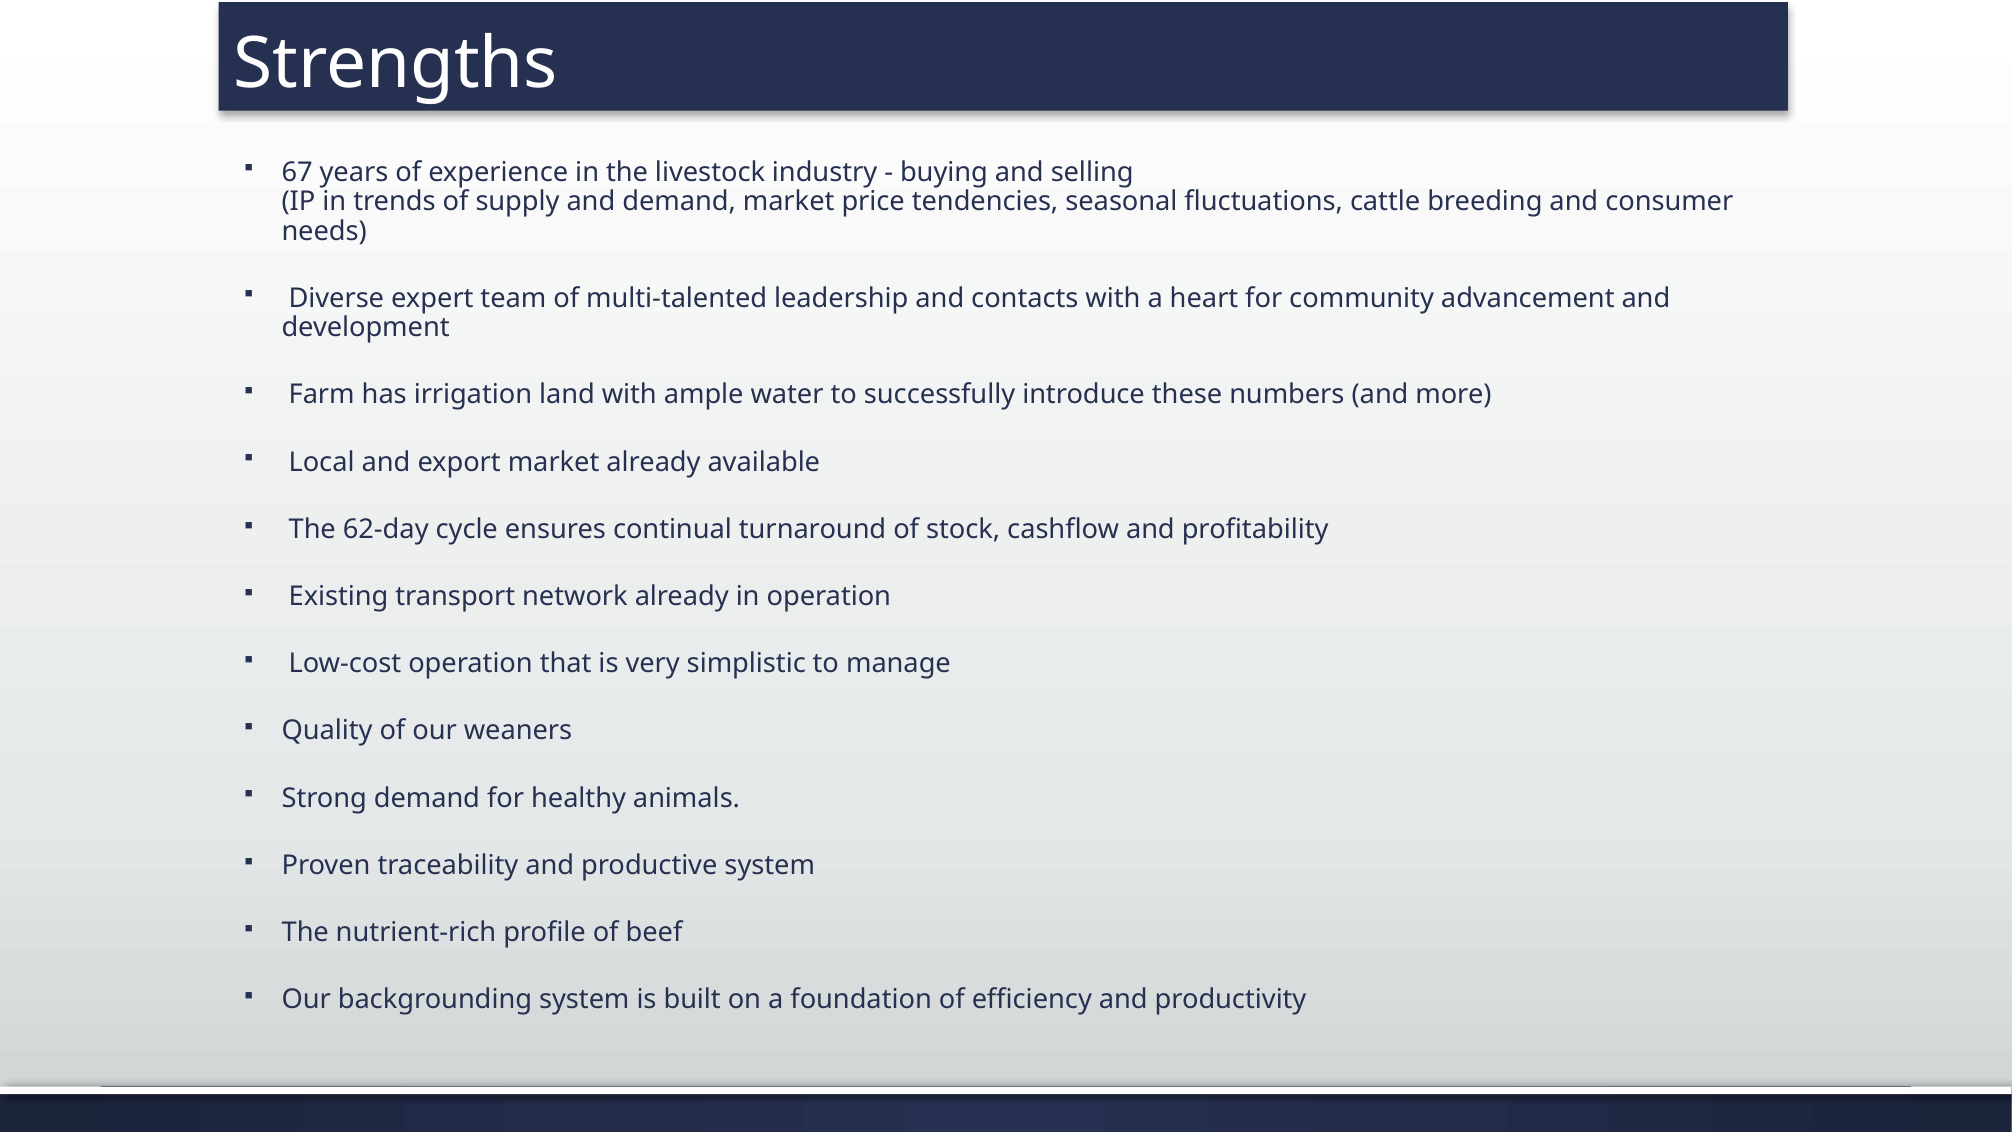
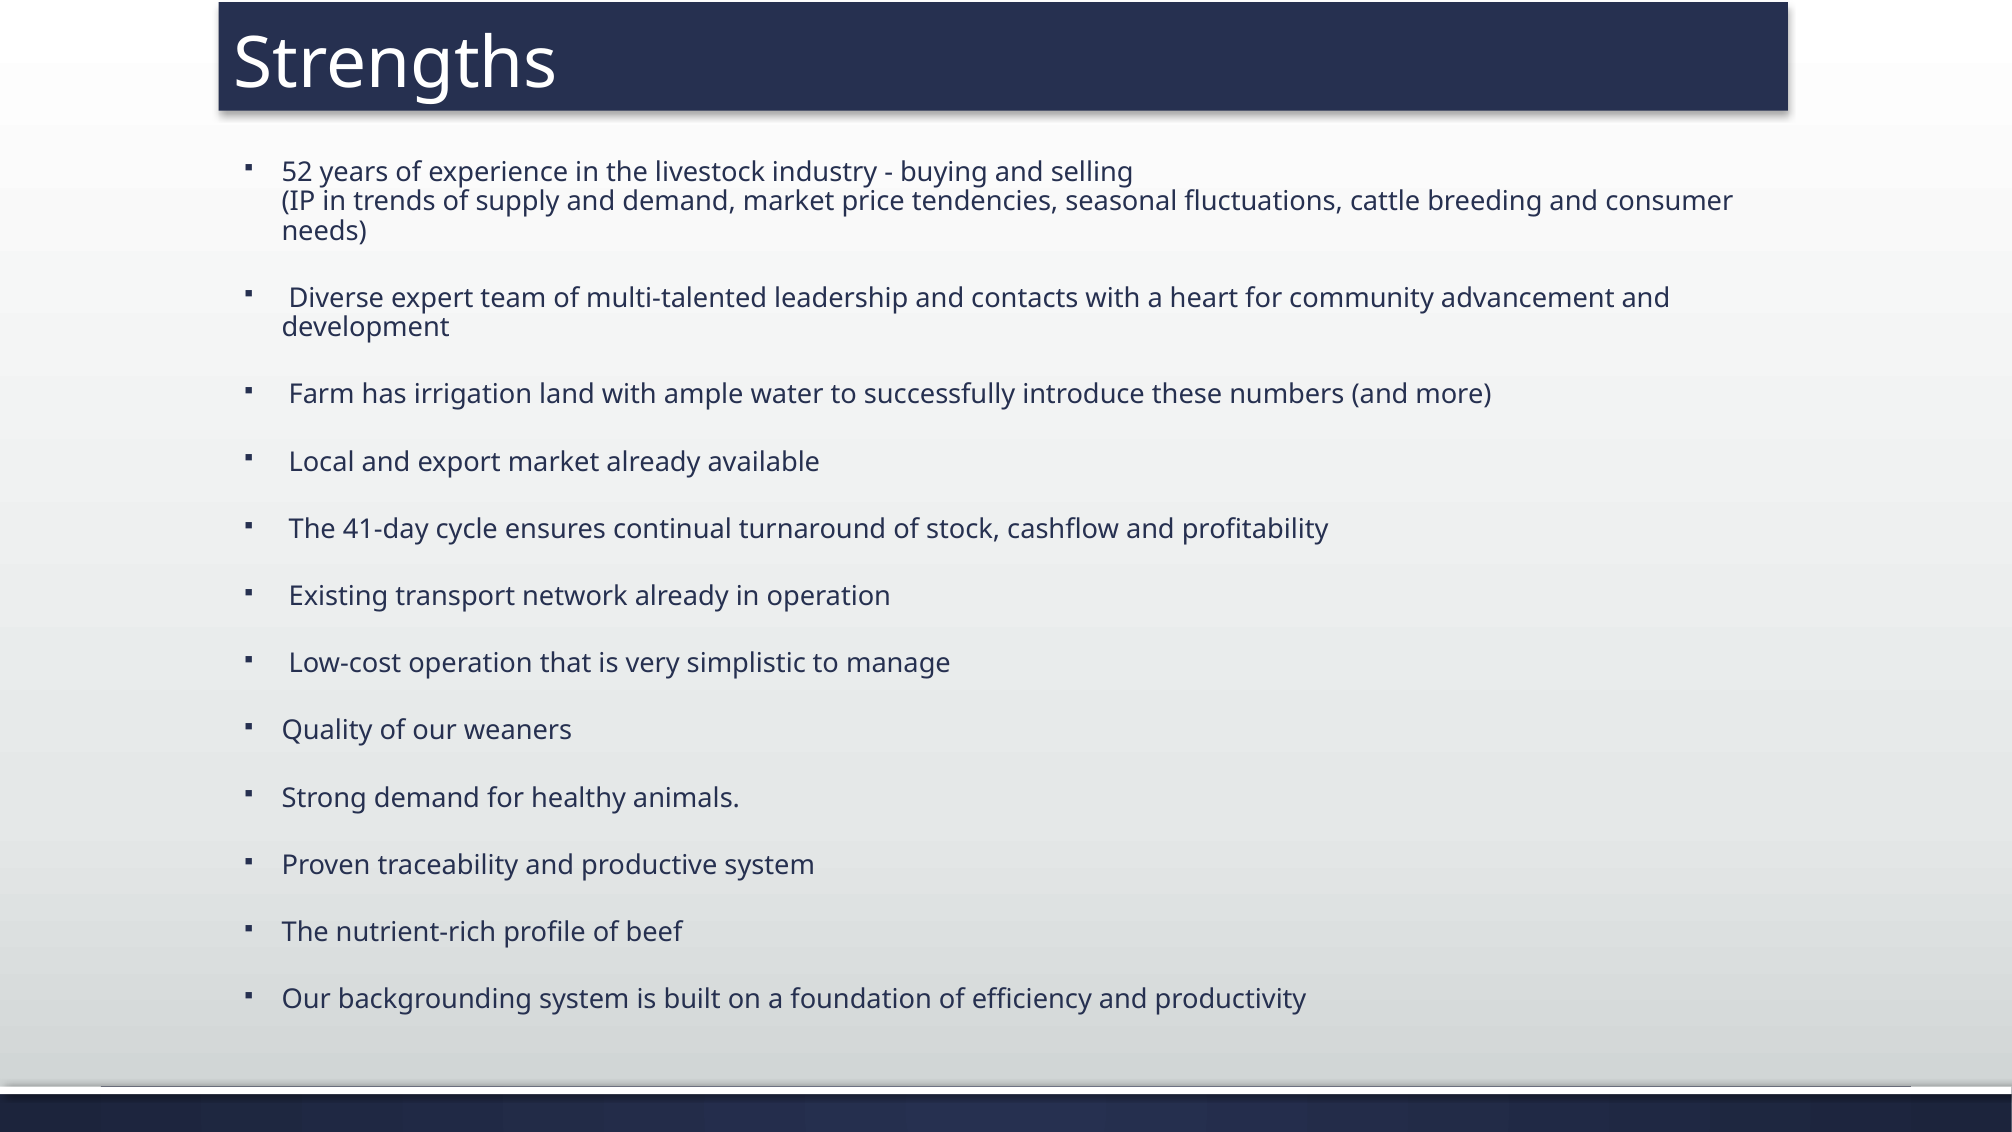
67: 67 -> 52 (297, 172)
62-day: 62-day -> 41-day (386, 529)
